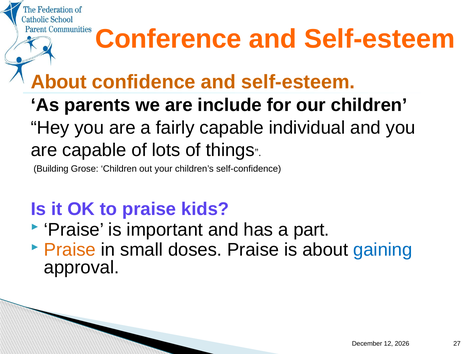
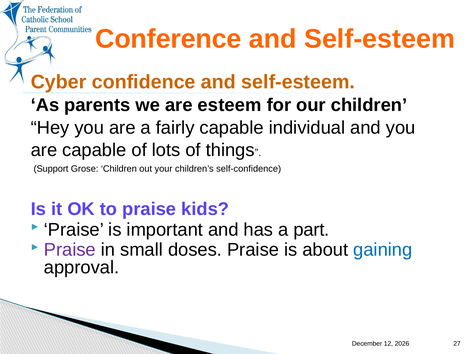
About: About -> Cyber (59, 82)
include: include -> esteem (230, 105)
Building: Building -> Support (51, 169)
Praise colour: orange -> purple (70, 250)
